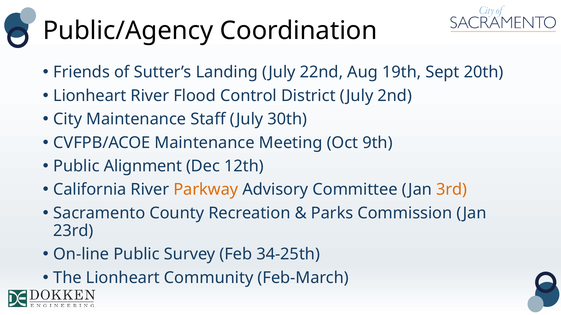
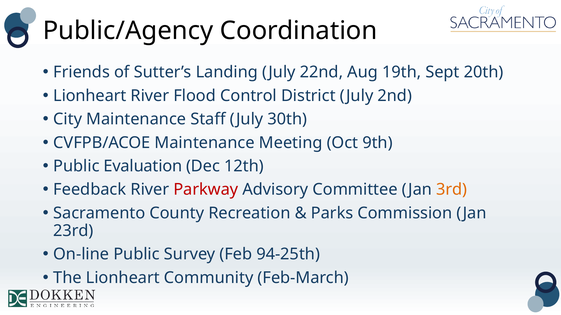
Alignment: Alignment -> Evaluation (143, 166)
California: California -> Feedback (90, 190)
Parkway colour: orange -> red (206, 190)
34-25th: 34-25th -> 94-25th (288, 255)
